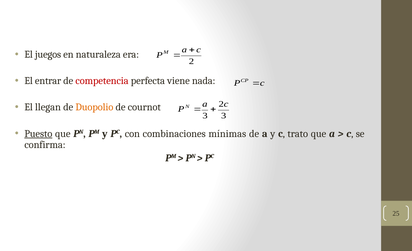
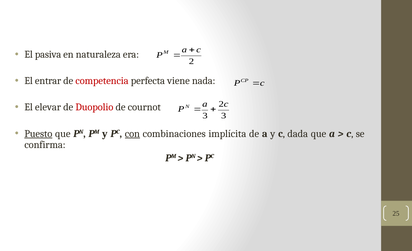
juegos: juegos -> pasiva (48, 54)
llegan: llegan -> elevar (48, 107)
Duopolio colour: orange -> red (94, 107)
con underline: none -> present (132, 133)
mínimas: mínimas -> implícita (227, 133)
trato: trato -> dada (298, 133)
